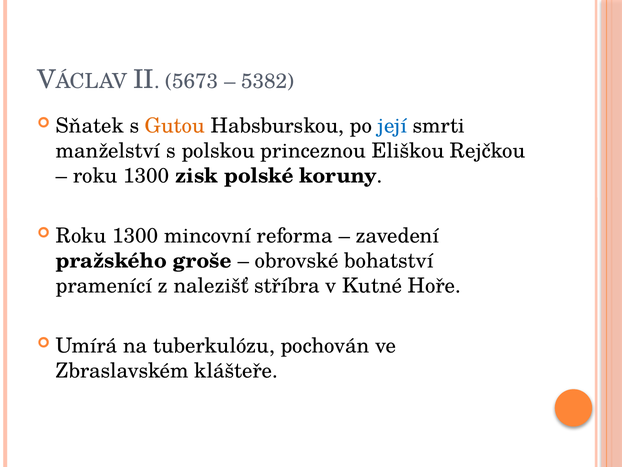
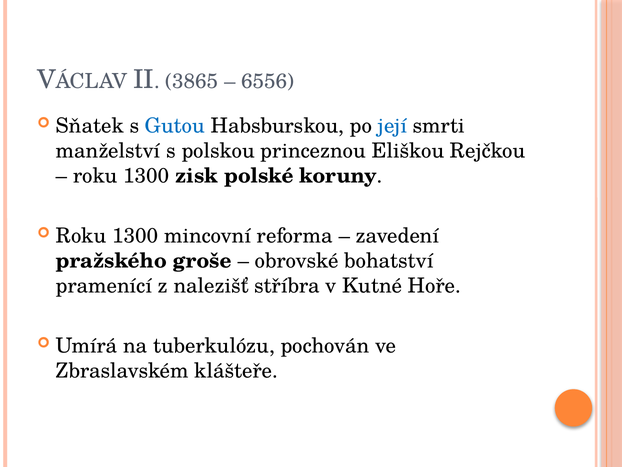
5673: 5673 -> 3865 (192, 81)
5382: 5382 -> 6556 (268, 81)
Gutou colour: orange -> blue (175, 126)
